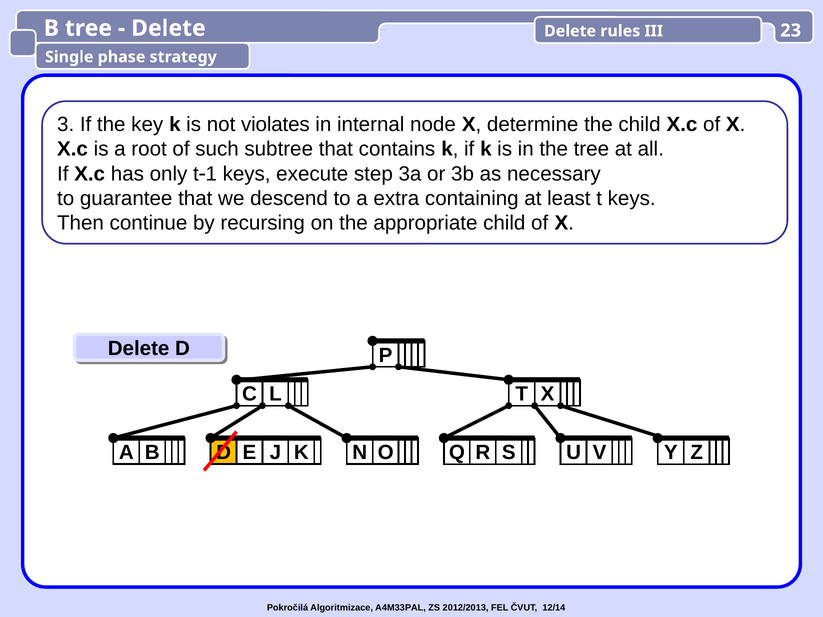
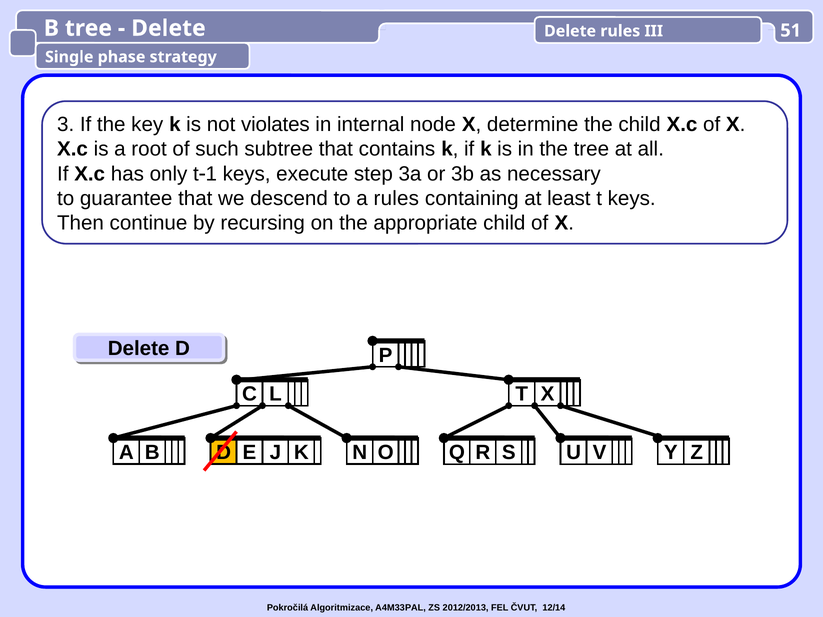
23: 23 -> 51 (791, 31)
a extra: extra -> rules (396, 199)
